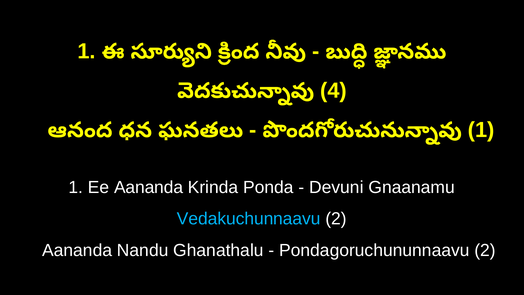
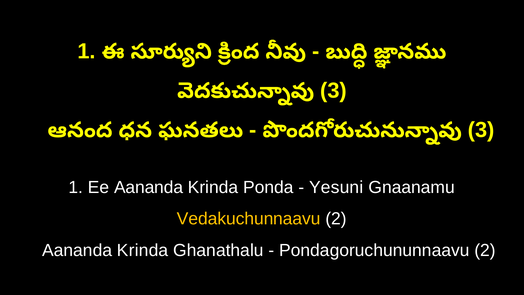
4: 4 -> 3 (333, 91)
1: 1 -> 3 (481, 130)
Devuni: Devuni -> Yesuni (336, 187)
Vedakuchunnaavu colour: light blue -> yellow (249, 219)
Nandu: Nandu -> Krinda (143, 250)
